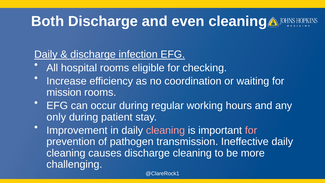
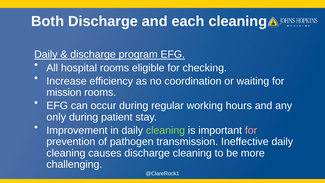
even: even -> each (188, 21)
infection: infection -> program (138, 54)
cleaning colour: pink -> light green (165, 130)
